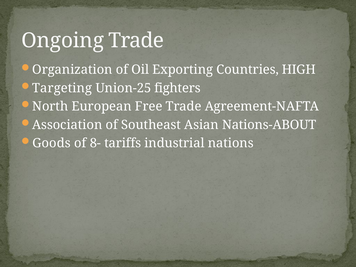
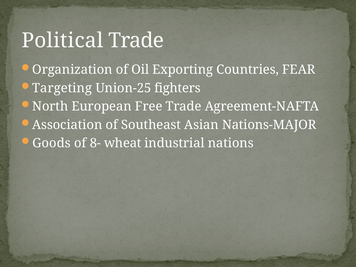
Ongoing: Ongoing -> Political (62, 41)
HIGH: HIGH -> FEAR (299, 70)
Nations-ABOUT: Nations-ABOUT -> Nations-MAJOR (269, 125)
tariffs: tariffs -> wheat (123, 143)
